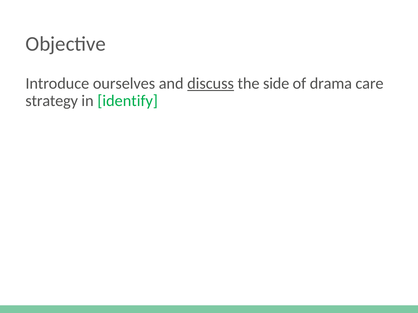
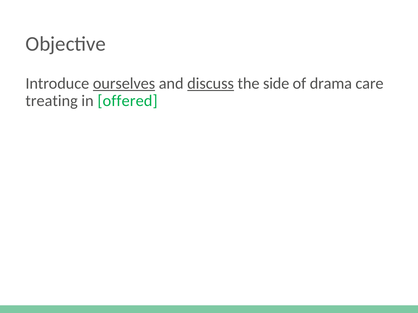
ourselves underline: none -> present (124, 84)
strategy: strategy -> treating (52, 101)
identify: identify -> offered (128, 101)
